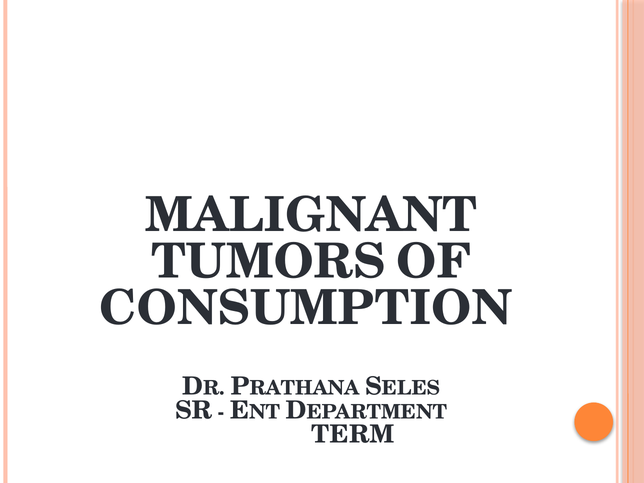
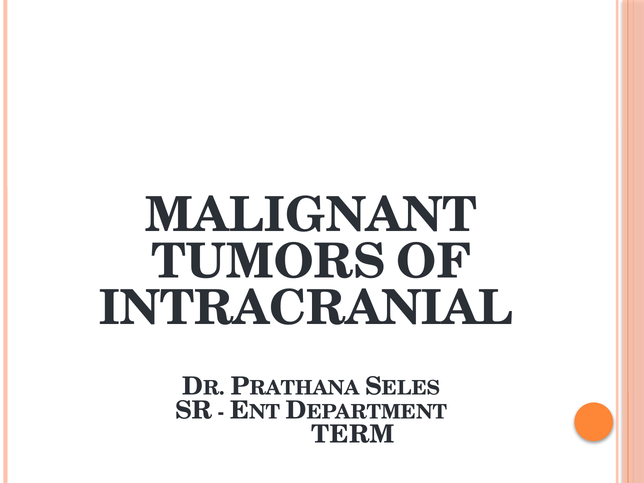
CONSUMPTION: CONSUMPTION -> INTRACRANIAL (306, 308)
